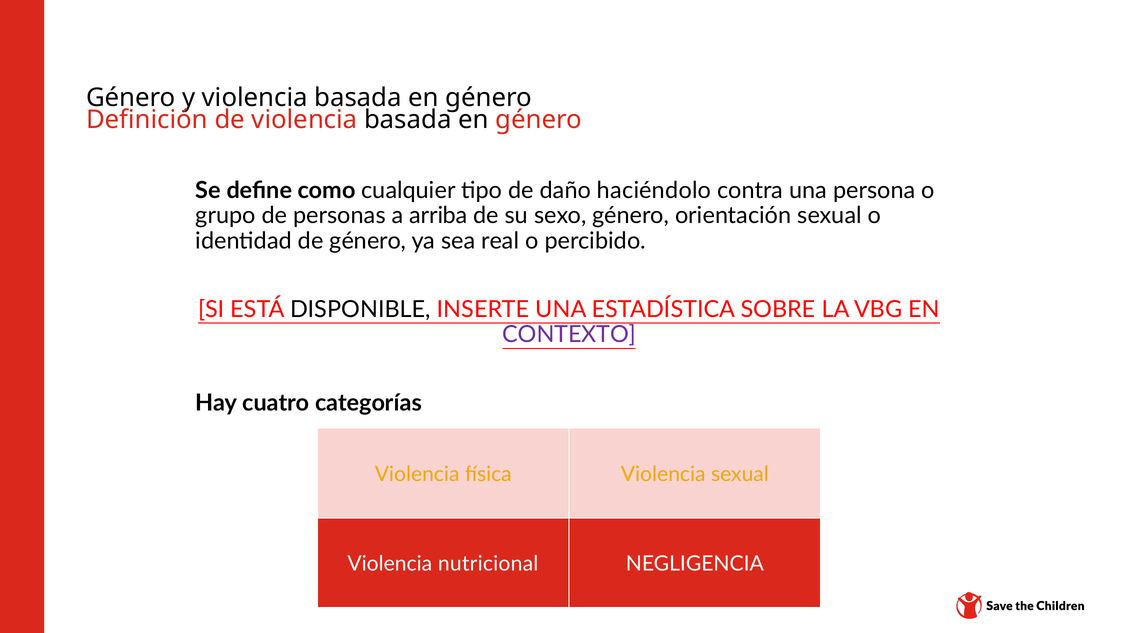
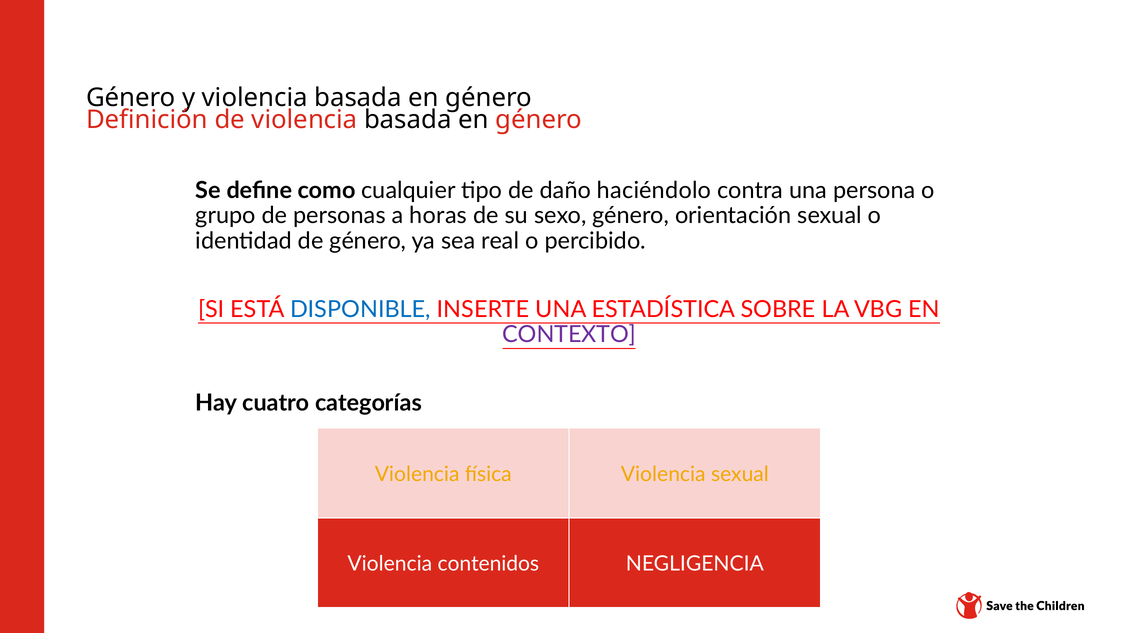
arriba: arriba -> horas (438, 216)
DISPONIBLE colour: black -> blue (360, 309)
nutricional: nutricional -> contenidos (488, 564)
